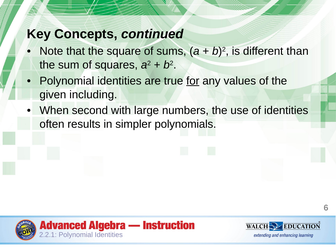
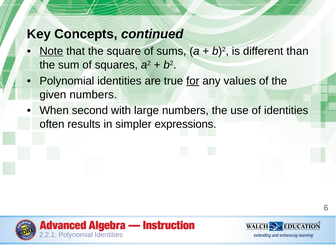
Note underline: none -> present (51, 51)
given including: including -> numbers (93, 95)
polynomials: polynomials -> expressions (185, 124)
